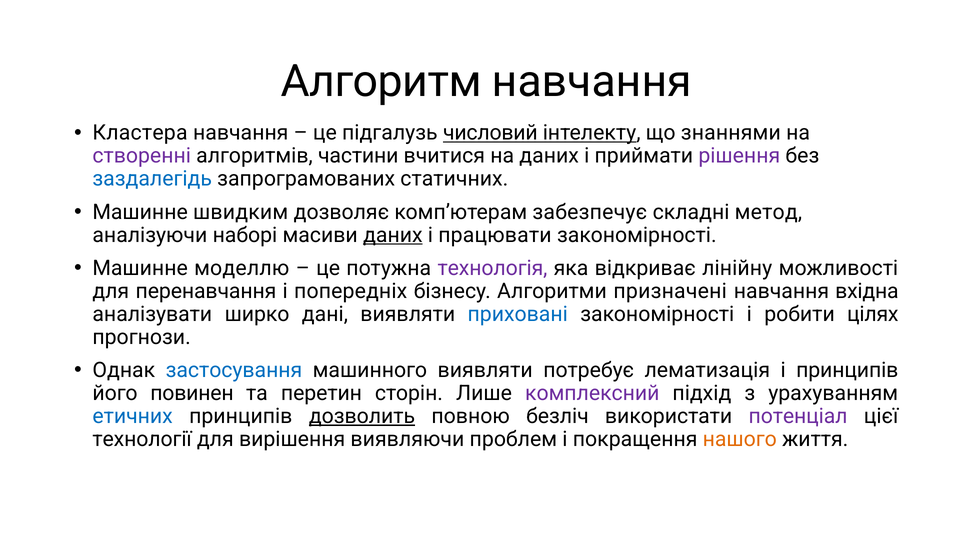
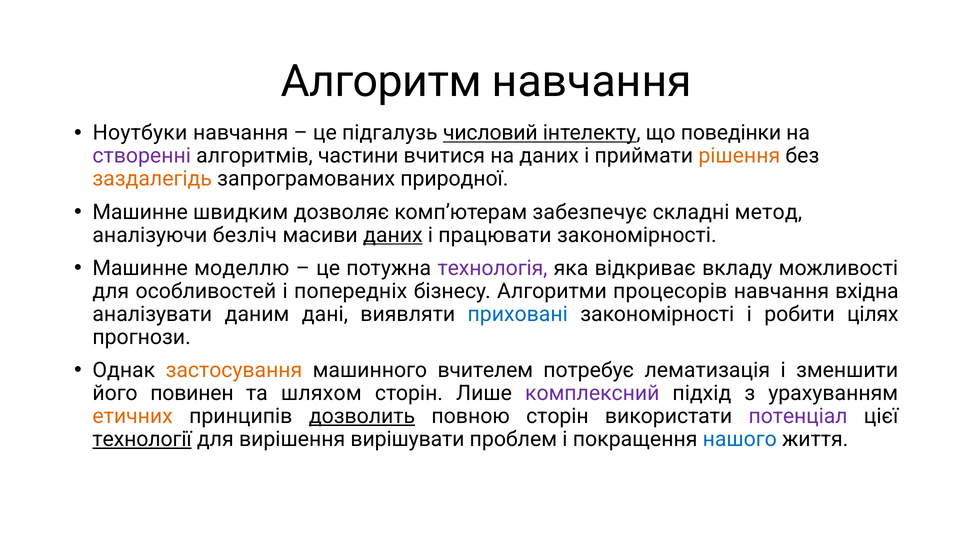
Кластера: Кластера -> Ноутбуки (140, 133)
знаннями: знаннями -> поведінки (731, 133)
рішення colour: purple -> orange (739, 156)
заздалегідь colour: blue -> orange (152, 179)
статичних: статичних -> природної (454, 179)
наборі: наборі -> безліч (245, 235)
лінійну: лінійну -> вкладу (737, 268)
перенавчання: перенавчання -> особливостей (206, 291)
призначені: призначені -> процесорів (670, 291)
ширко: ширко -> даним (257, 314)
застосування colour: blue -> orange (234, 370)
машинного виявляти: виявляти -> вчителем (485, 370)
і принципів: принципів -> зменшити (847, 370)
перетин: перетин -> шляхом (321, 393)
етичних colour: blue -> orange (133, 416)
повною безліч: безліч -> сторін (557, 416)
технології underline: none -> present (142, 439)
виявляючи: виявляючи -> вирішувати (407, 439)
нашого colour: orange -> blue (740, 439)
